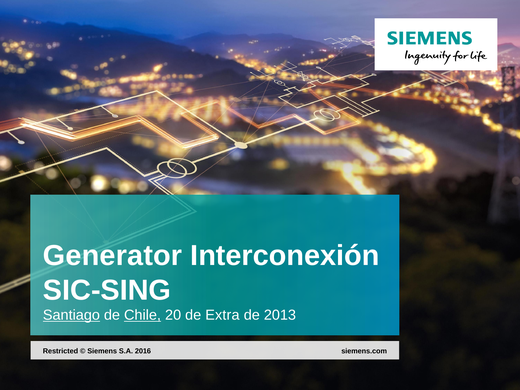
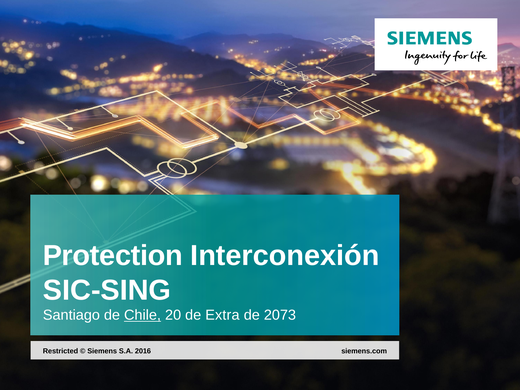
Generator: Generator -> Protection (113, 255)
Santiago underline: present -> none (71, 315)
2013: 2013 -> 2073 (280, 315)
